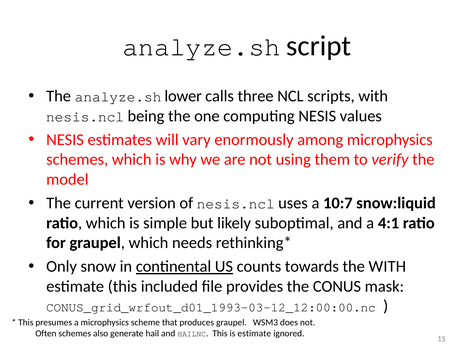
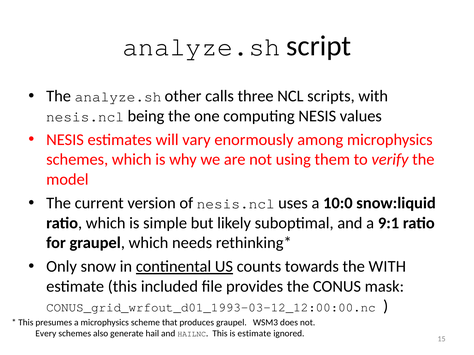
lower: lower -> other (183, 96)
10:7: 10:7 -> 10:0 (338, 204)
4:1: 4:1 -> 9:1 (389, 223)
Often: Often -> Every (46, 334)
